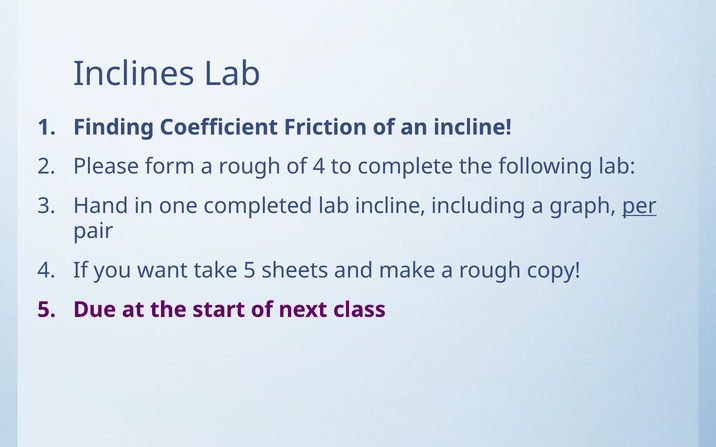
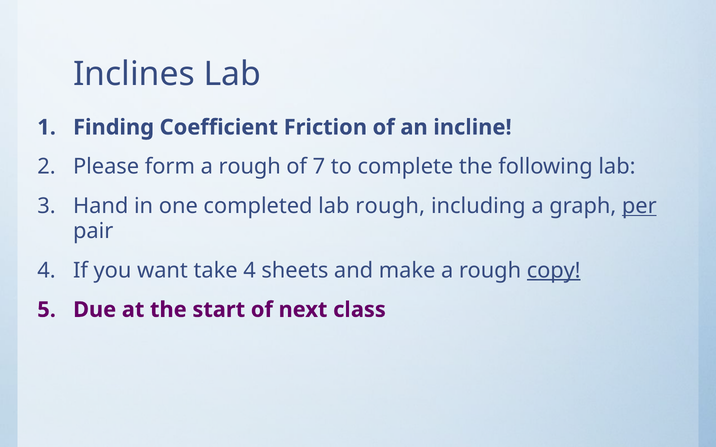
of 4: 4 -> 7 (319, 167)
lab incline: incline -> rough (390, 206)
take 5: 5 -> 4 (250, 271)
copy underline: none -> present (554, 271)
